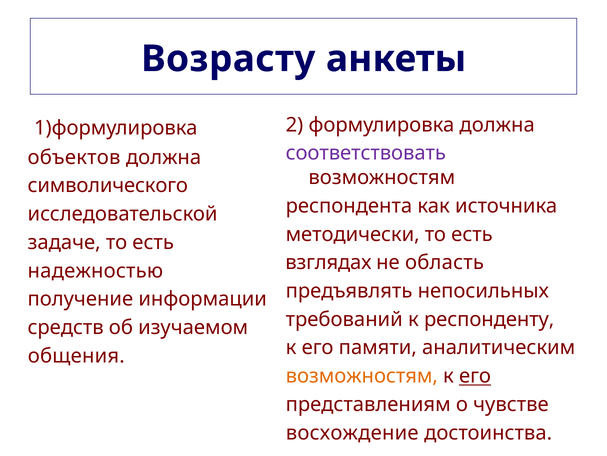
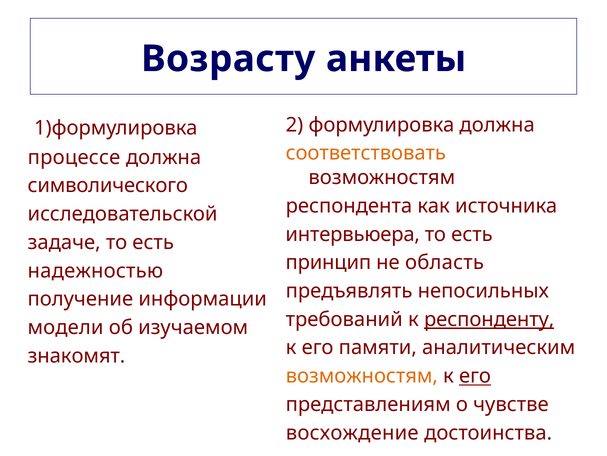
соответствовать colour: purple -> orange (366, 153)
объектов: объектов -> процессе (74, 157)
методически: методически -> интервьюера (353, 234)
взглядах: взглядах -> принцип (328, 262)
респонденту underline: none -> present (489, 319)
средств: средств -> модели (66, 327)
общения: общения -> знакомят (76, 355)
